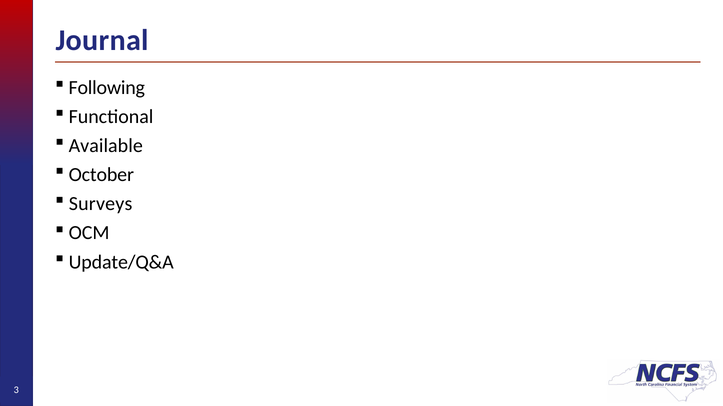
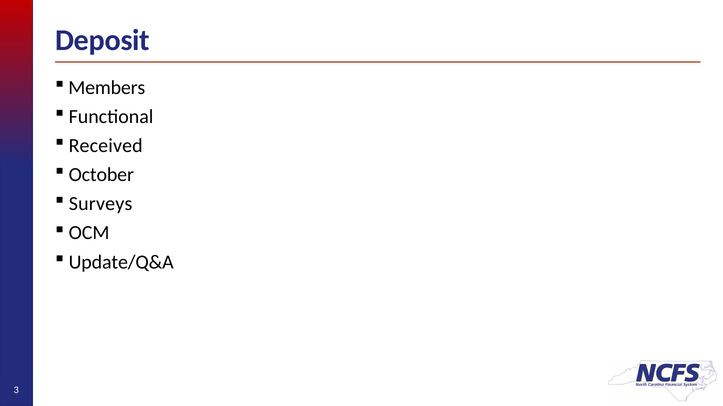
Journal: Journal -> Deposit (102, 40)
Following: Following -> Members (107, 88)
Available: Available -> Received (106, 146)
